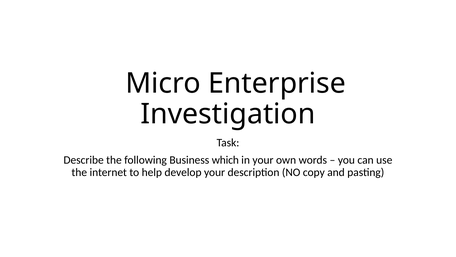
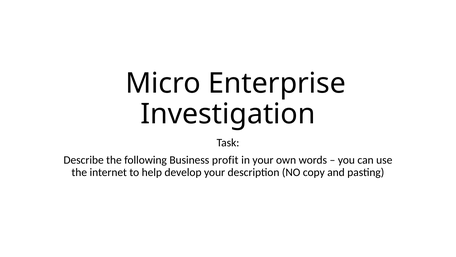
which: which -> profit (225, 160)
